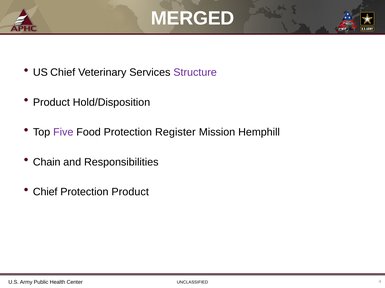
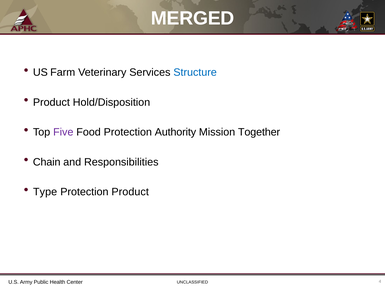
US Chief: Chief -> Farm (63, 73)
Structure colour: purple -> blue (195, 73)
Register: Register -> Authority (175, 132)
Hemphill: Hemphill -> Together (259, 132)
Chief: Chief -> Type (45, 192)
